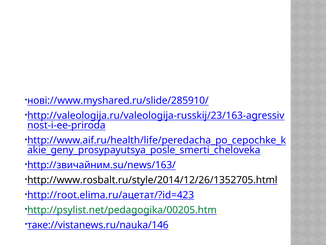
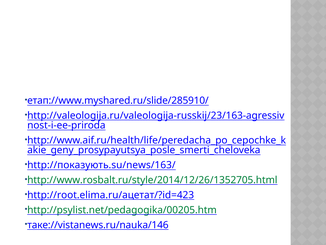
нові://www.myshared.ru/slide/285910/: нові://www.myshared.ru/slide/285910/ -> етап://www.myshared.ru/slide/285910/ (118, 100)
http://звичайним.su/news/163/: http://звичайним.su/news/163/ -> http://показують.su/news/163/ (101, 165)
http://www.rosbalt.ru/style/2014/12/26/1352705.html colour: black -> green (152, 180)
